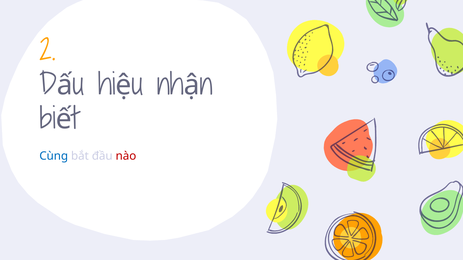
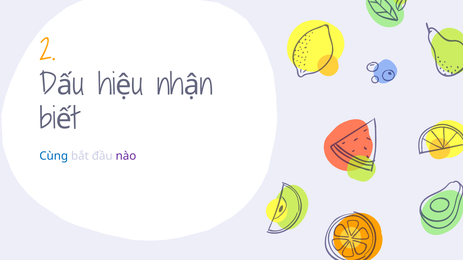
nào colour: red -> purple (126, 156)
